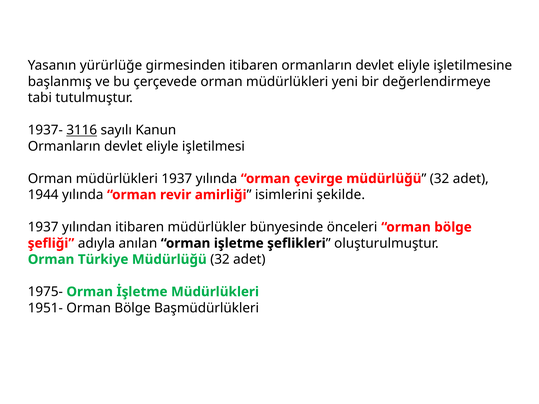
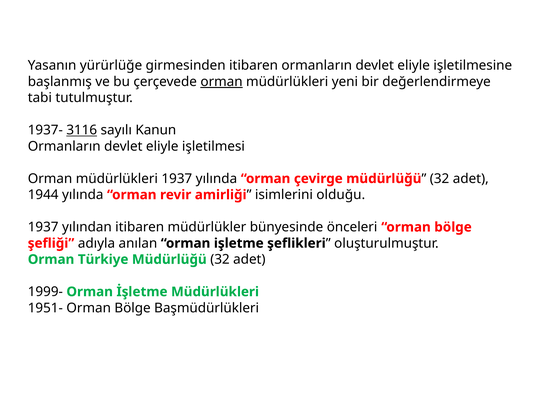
orman underline: none -> present (222, 82)
şekilde: şekilde -> olduğu (341, 195)
1975-: 1975- -> 1999- (45, 292)
